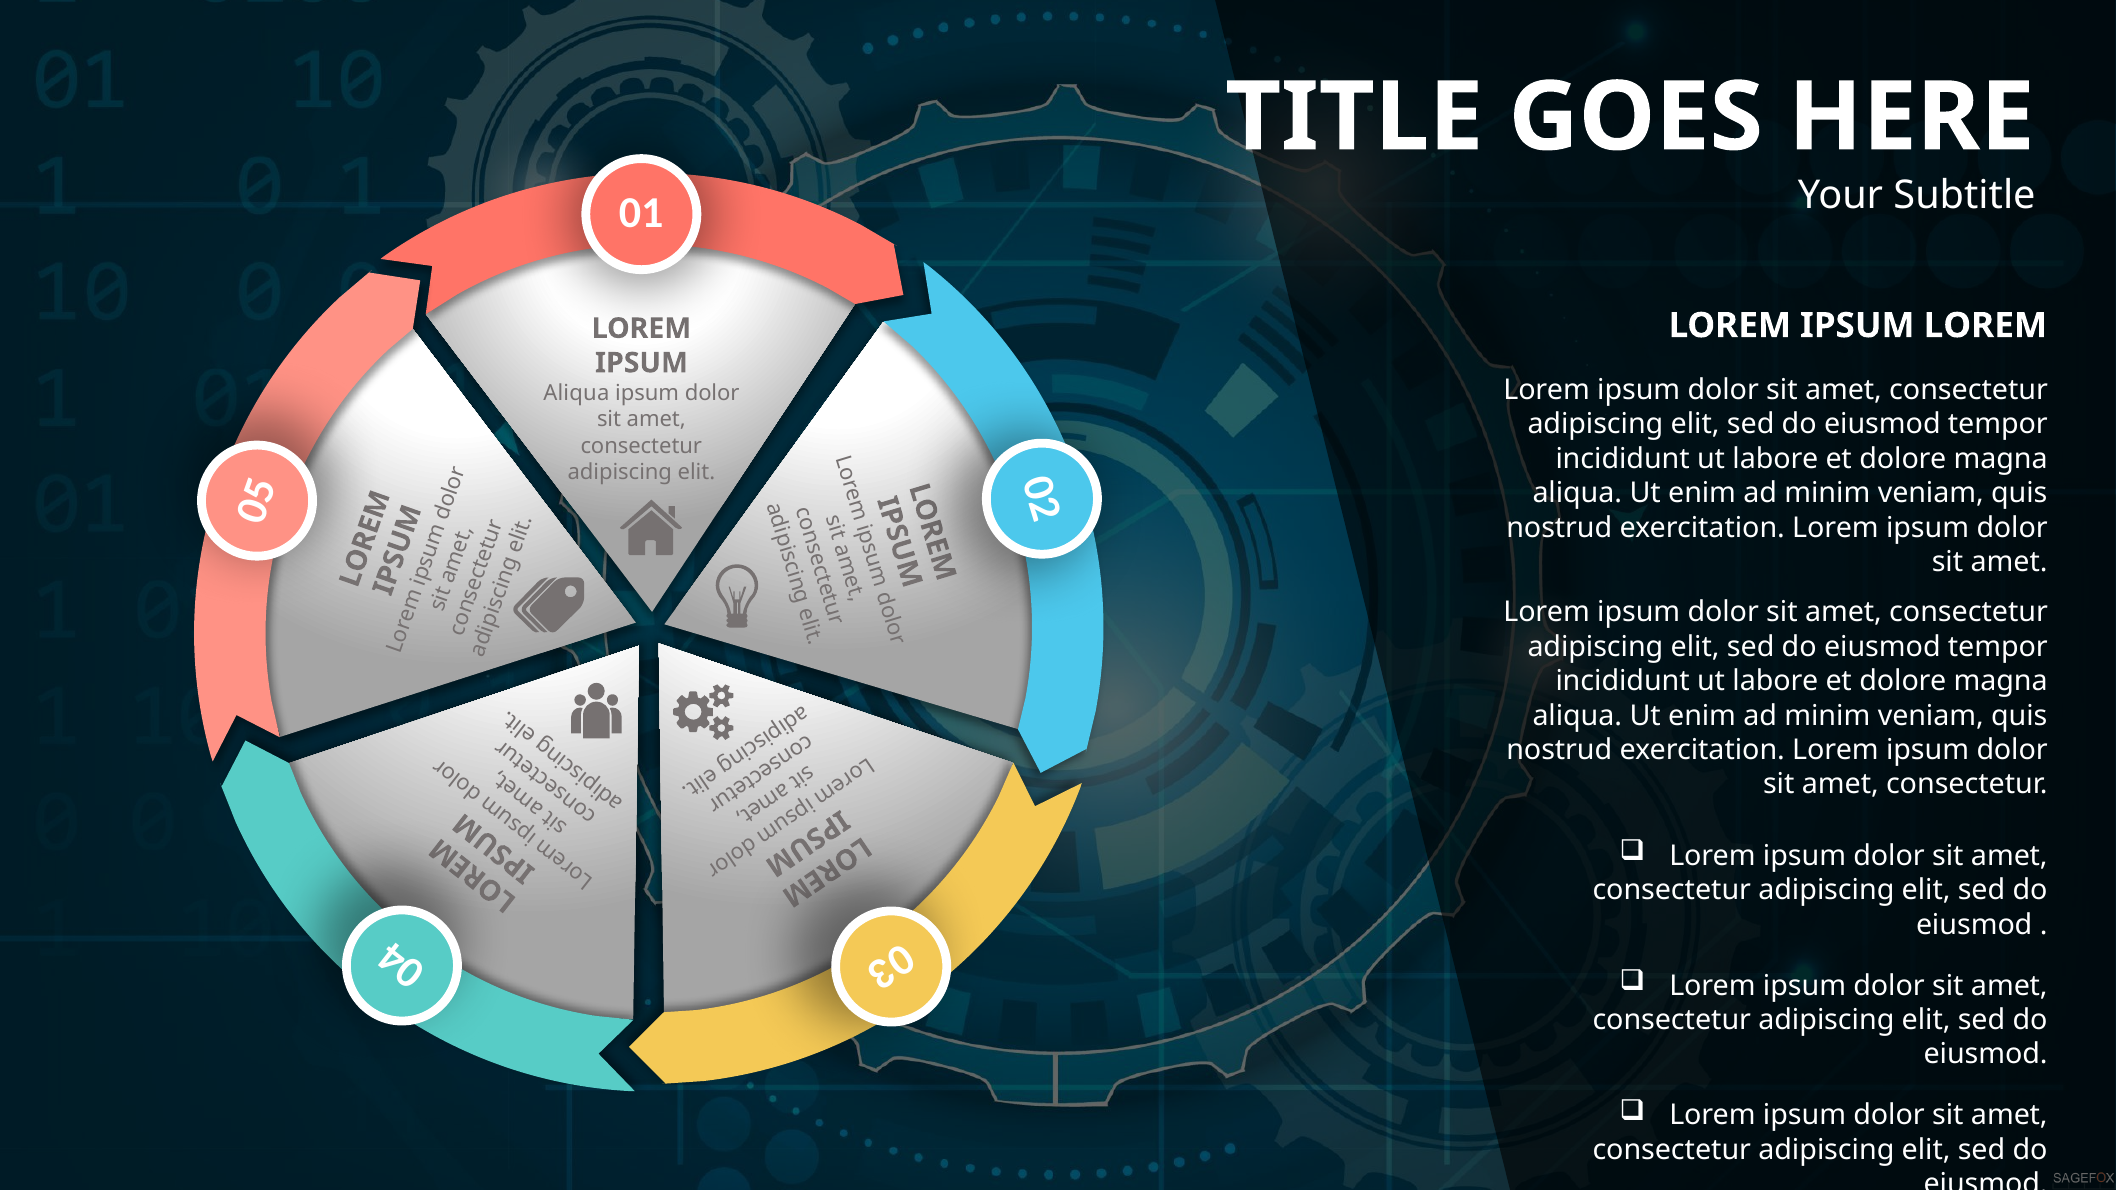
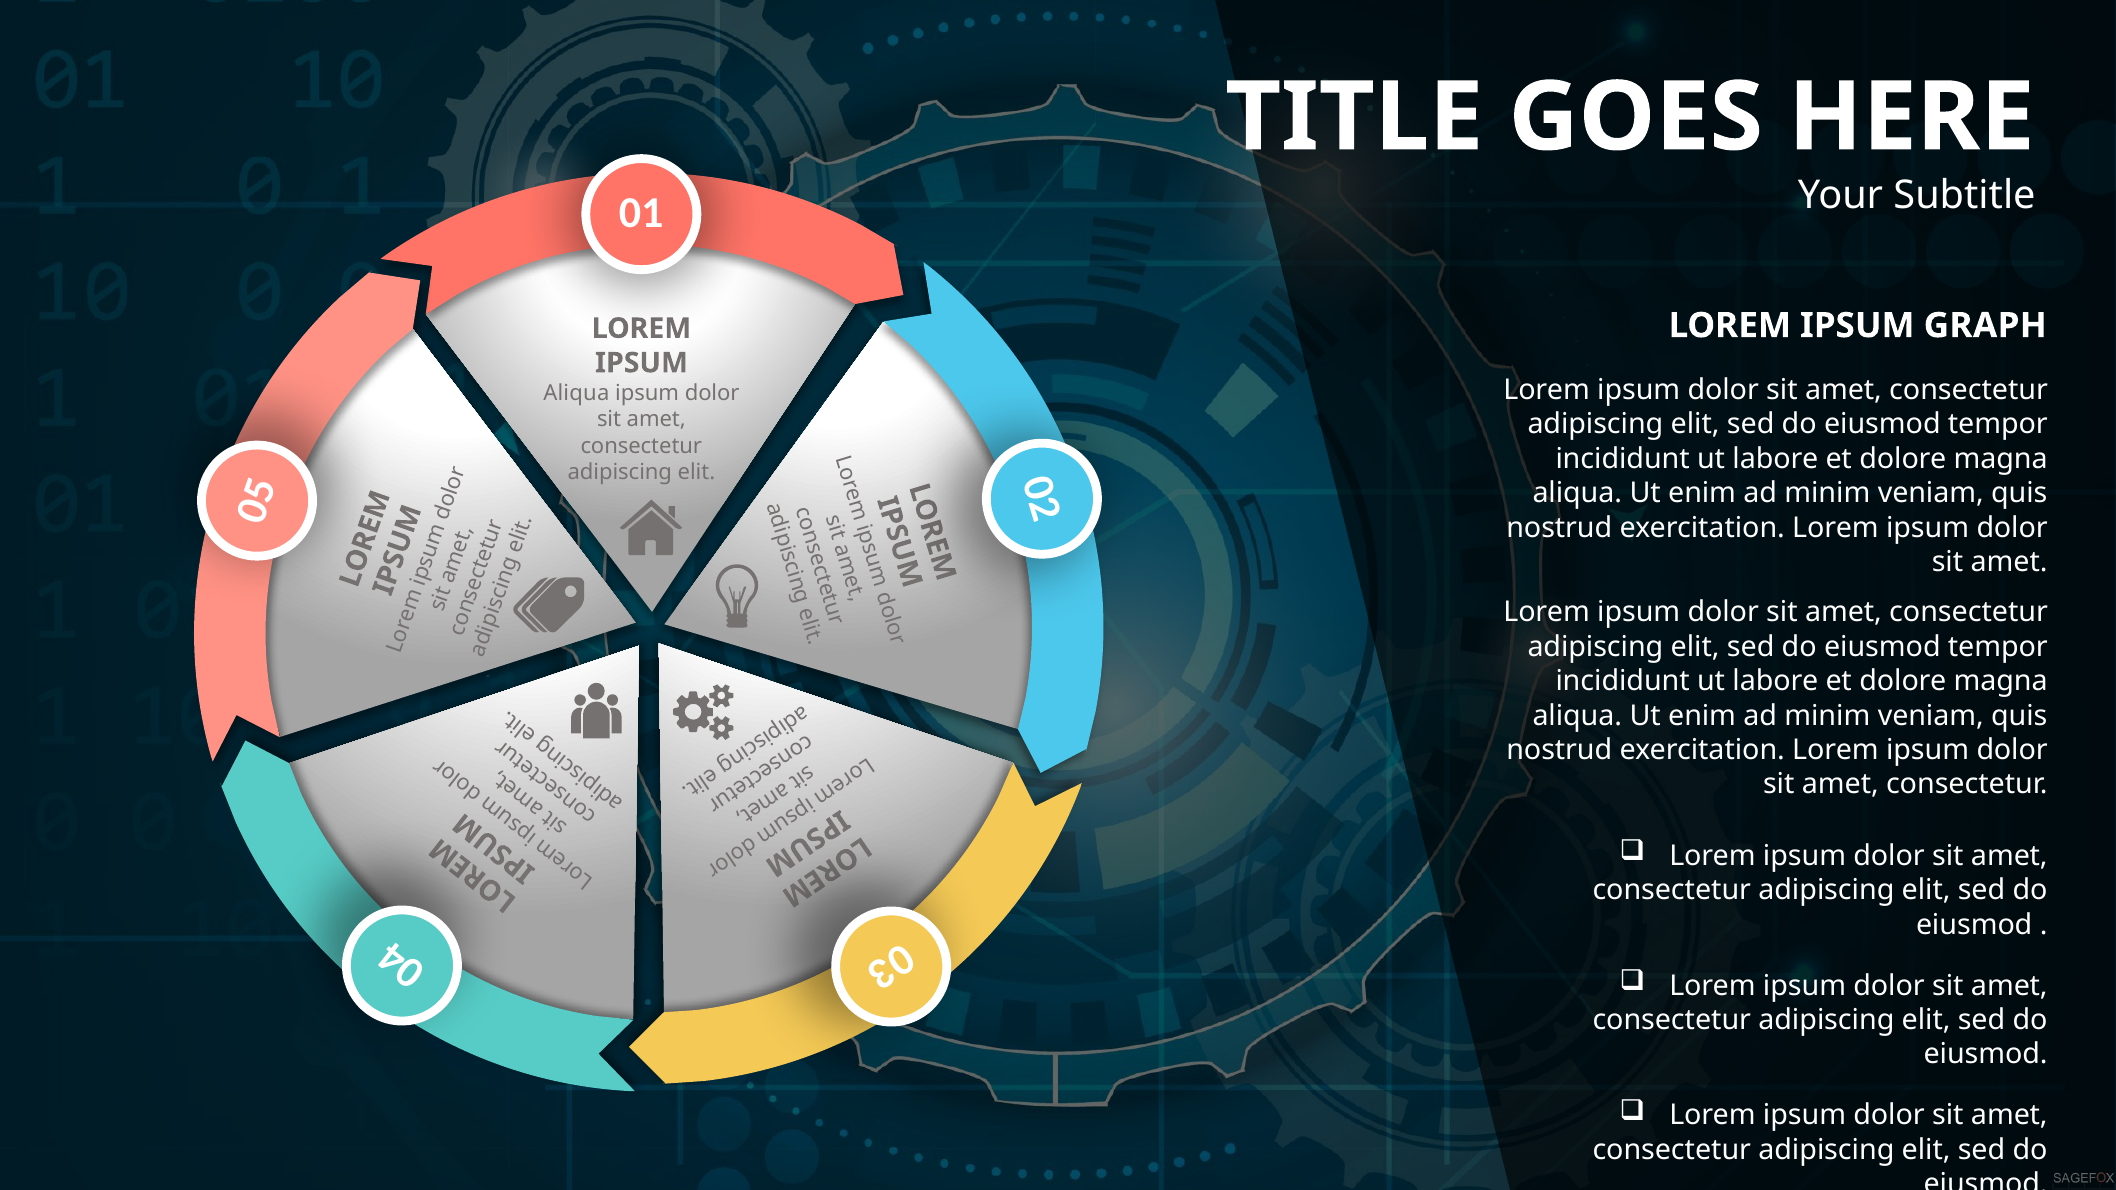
IPSUM LOREM: LOREM -> GRAPH (1985, 326)
